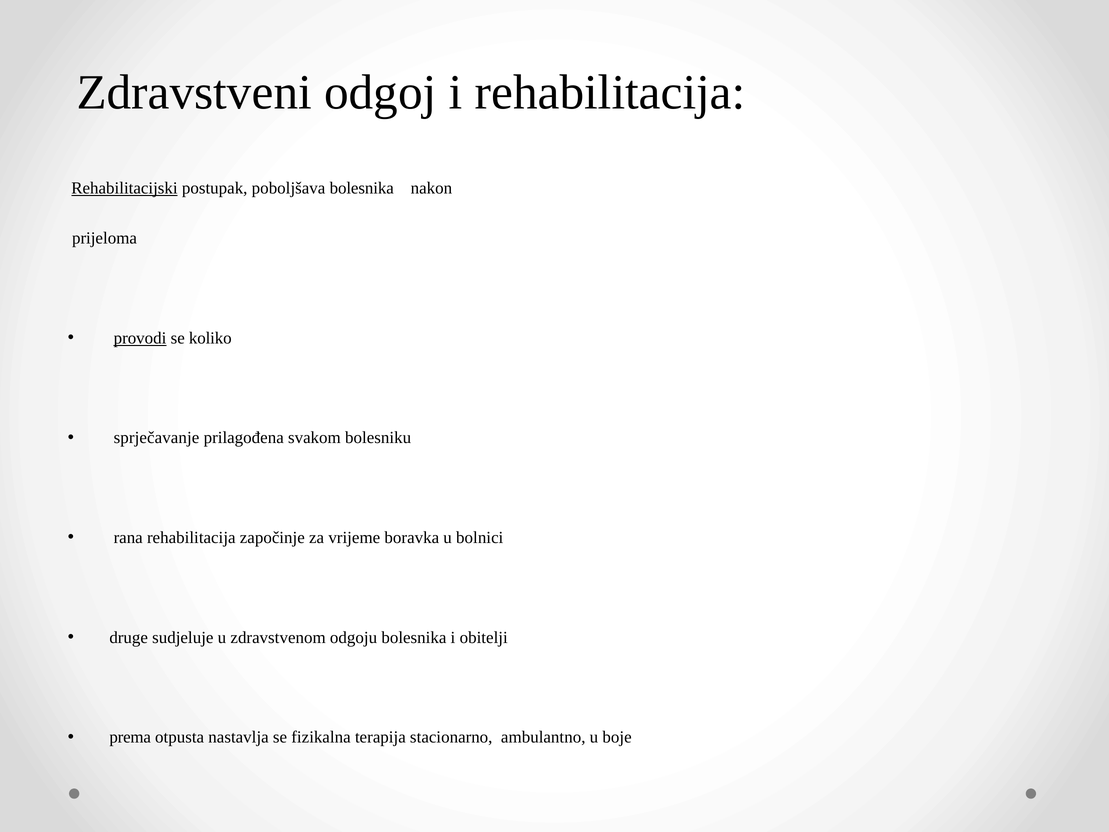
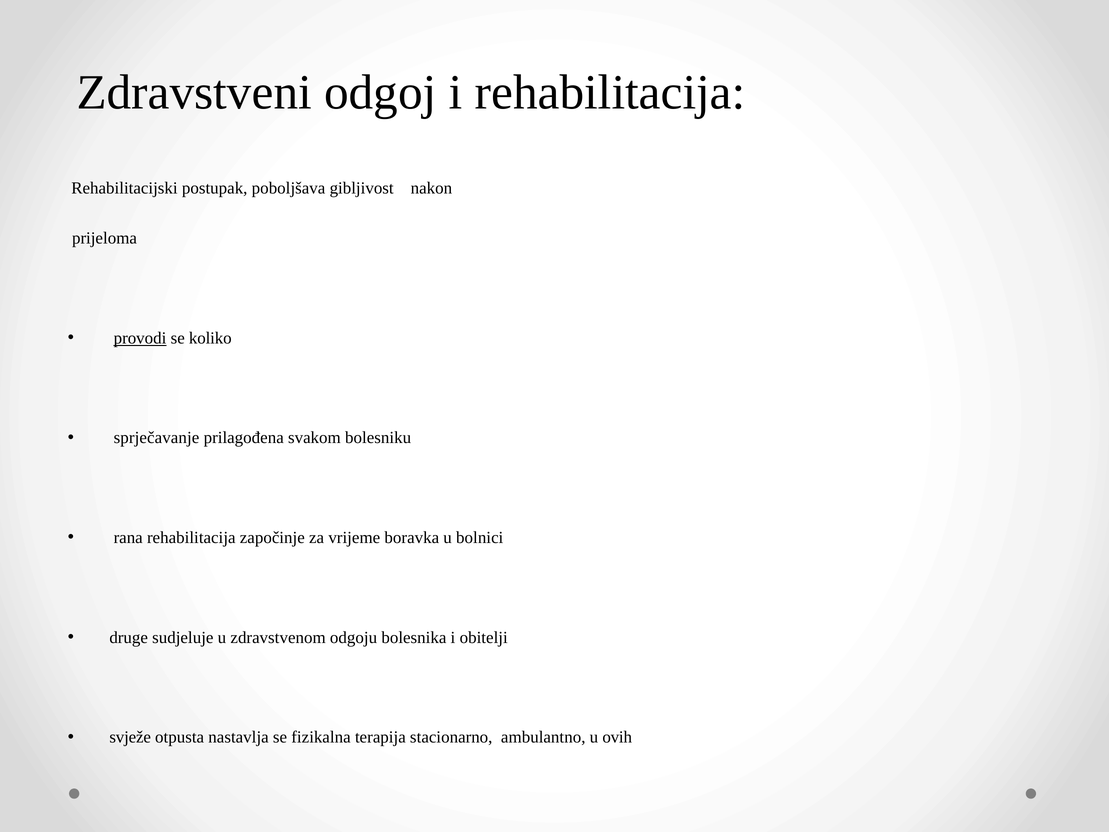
Rehabilitacijski underline: present -> none (124, 188)
poboljšava bolesnika: bolesnika -> gibljivost (362, 188)
prema: prema -> svježe (130, 737)
boje: boje -> ovih (617, 737)
